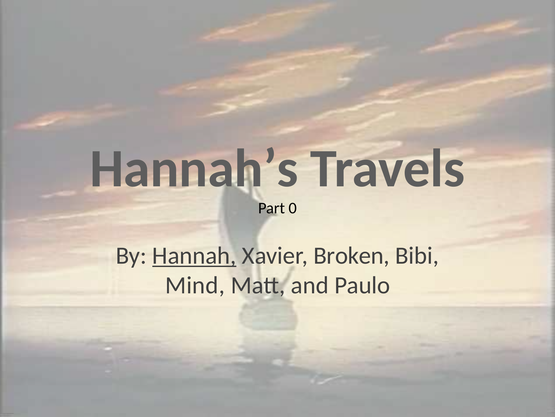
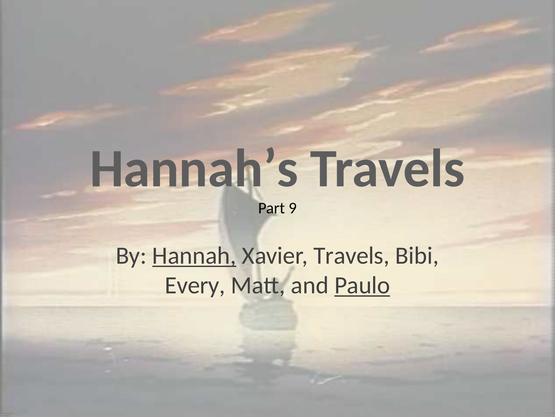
0: 0 -> 9 (293, 208)
Xavier Broken: Broken -> Travels (352, 255)
Mind: Mind -> Every (195, 285)
Paulo underline: none -> present (362, 285)
